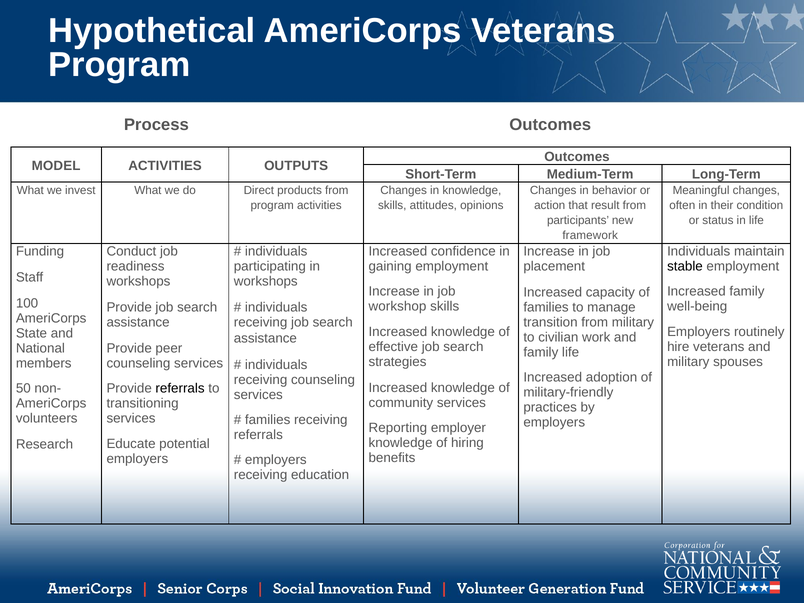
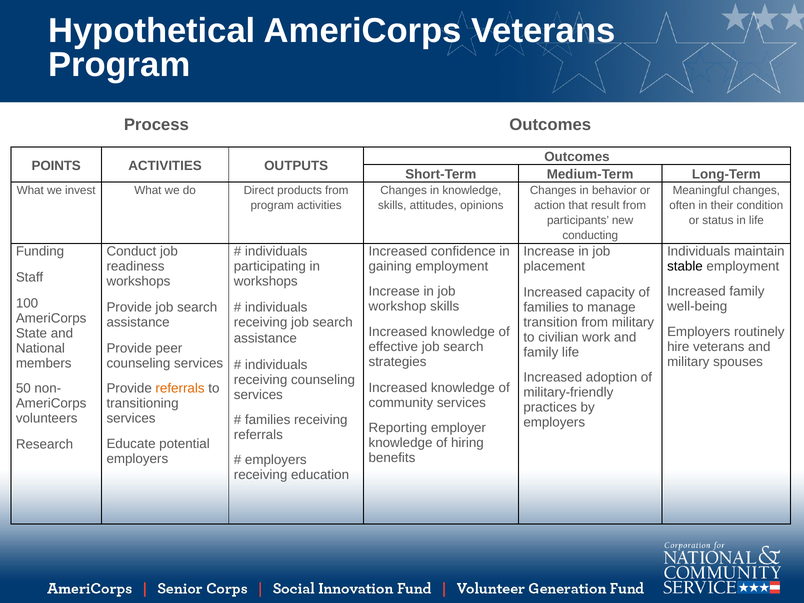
MODEL: MODEL -> POINTS (56, 166)
framework: framework -> conducting (590, 235)
referrals colour: black -> orange (180, 389)
